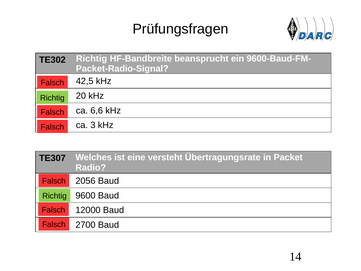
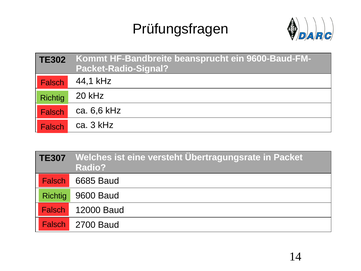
TE302 Richtig: Richtig -> Kommt (92, 59)
42,5: 42,5 -> 44,1 (85, 81)
2056: 2056 -> 6685 (85, 181)
